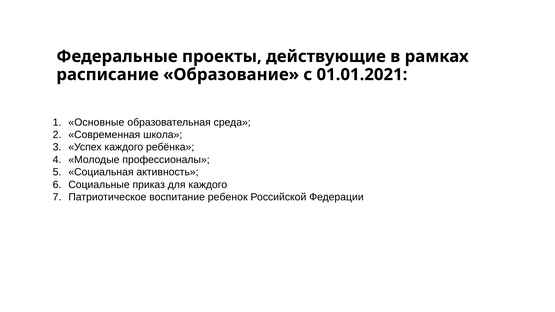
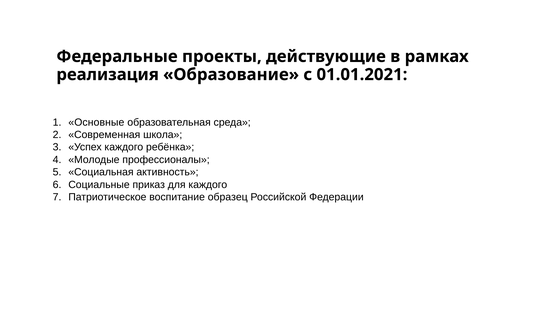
расписание: расписание -> реализация (108, 75)
ребенок: ребенок -> образец (228, 197)
